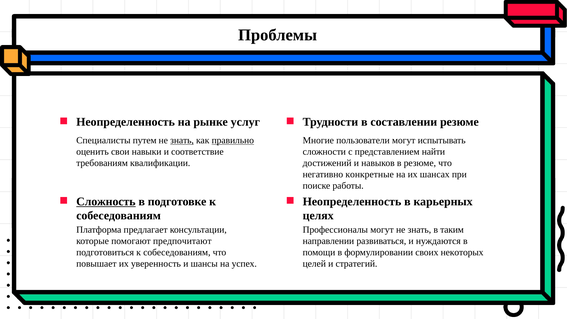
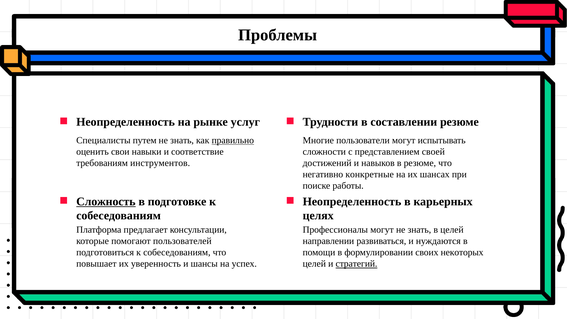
знать underline: present -> none (182, 140)
найти: найти -> своей (433, 152)
квалификации: квалификации -> инструментов (160, 163)
в таким: таким -> целей (452, 230)
предпочитают: предпочитают -> пользователей (182, 241)
стратегий underline: none -> present (356, 264)
